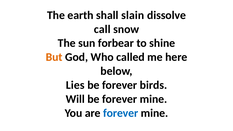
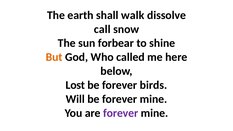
slain: slain -> walk (133, 15)
Lies: Lies -> Lost (75, 85)
forever colour: blue -> purple (121, 113)
